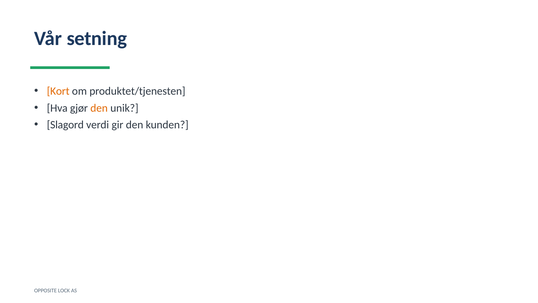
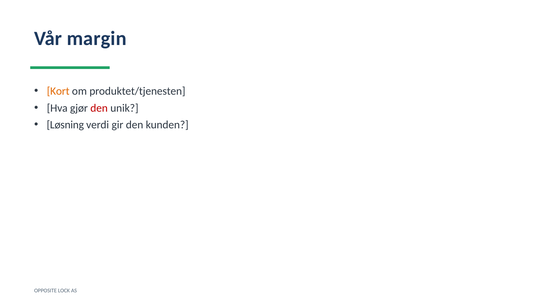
setning: setning -> margin (97, 38)
den colour: orange -> red (99, 108)
Slagord: Slagord -> Løsning (65, 125)
